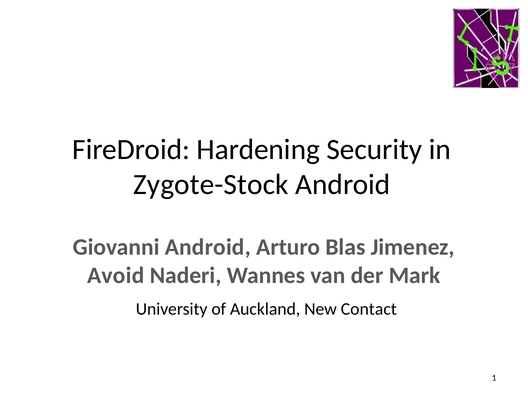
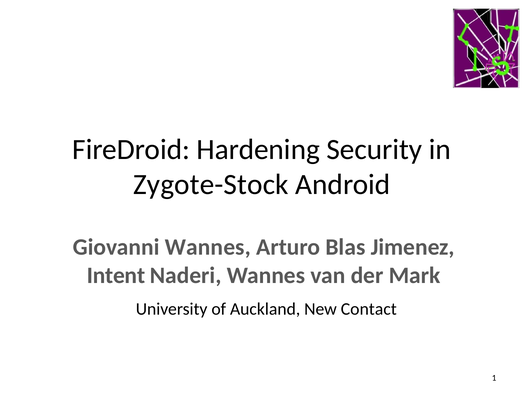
Giovanni Android: Android -> Wannes (208, 247)
Avoid: Avoid -> Intent (116, 275)
